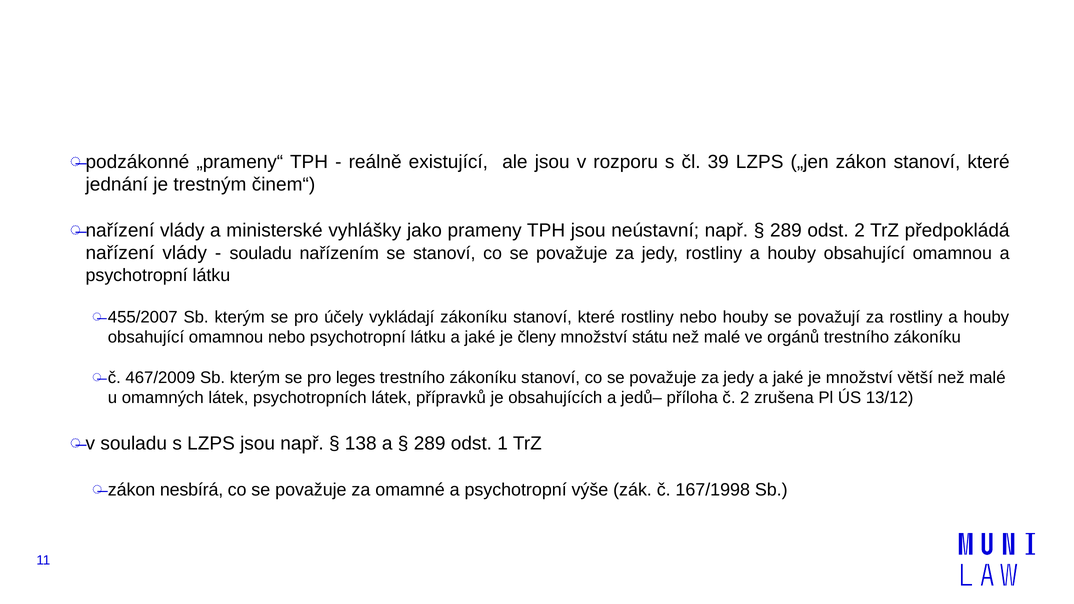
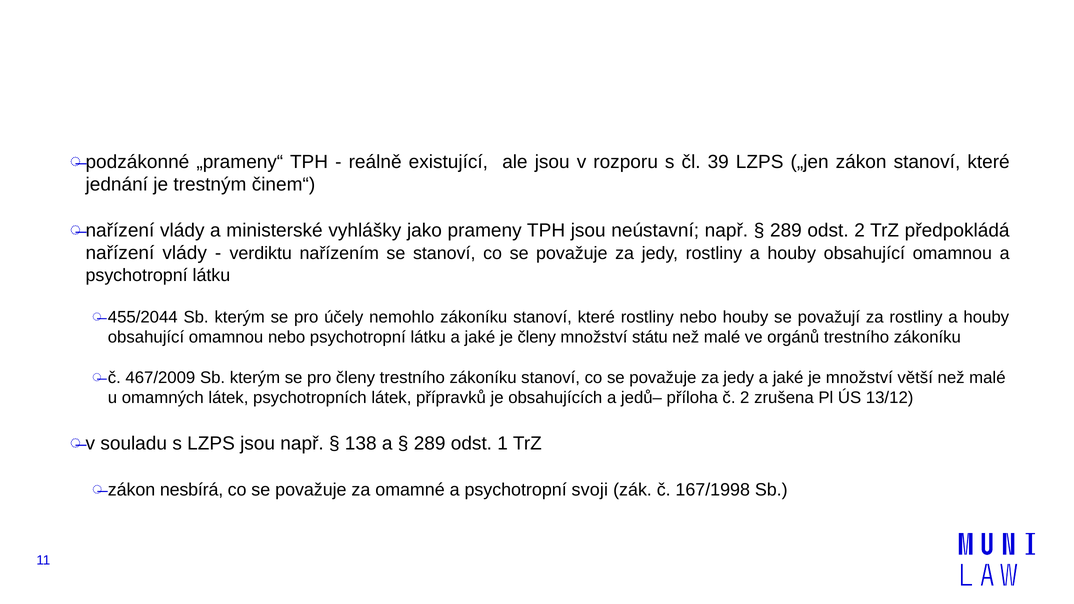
souladu: souladu -> verdiktu (261, 254)
455/2007: 455/2007 -> 455/2044 (143, 317)
vykládají: vykládají -> nemohlo (402, 317)
pro leges: leges -> členy (356, 378)
výše: výše -> svoji (590, 490)
